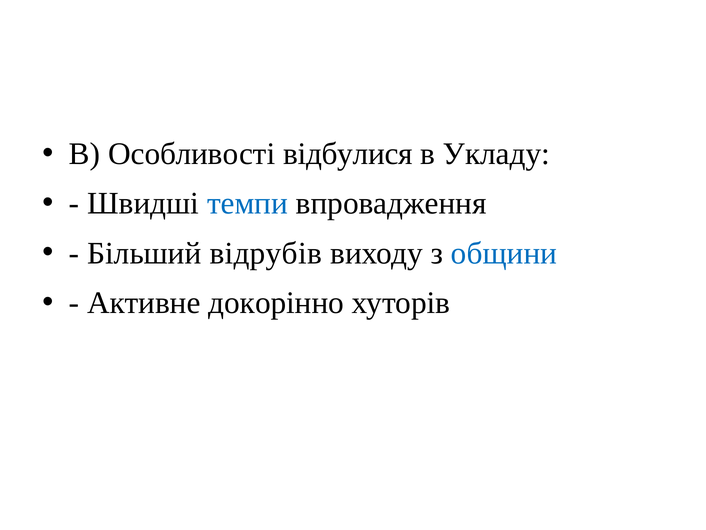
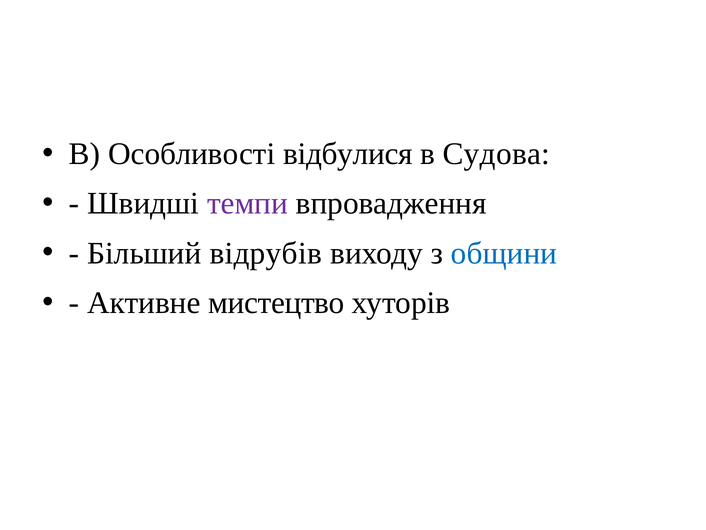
Укладу: Укладу -> Судова (496, 154)
темпи colour: blue -> purple (248, 203)
докорінно: докорінно -> мистецтво (276, 303)
